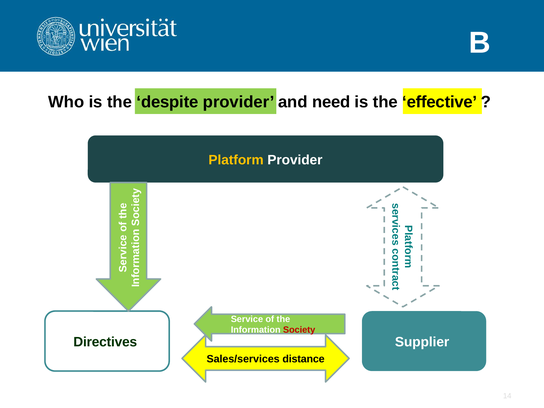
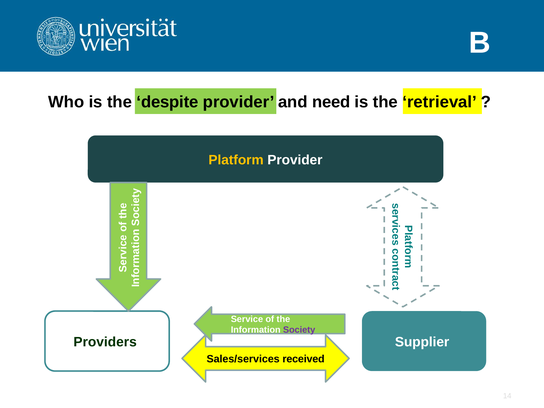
effective: effective -> retrieval (440, 102)
Society colour: red -> purple (299, 330)
Directives: Directives -> Providers (105, 342)
distance: distance -> received (304, 359)
